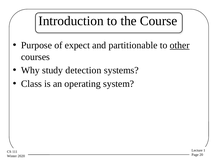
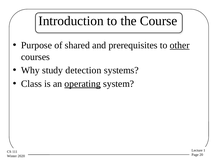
expect: expect -> shared (77, 45)
partitionable: partitionable -> prerequisites (133, 45)
operating underline: none -> present (83, 84)
